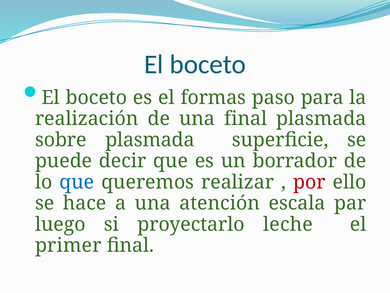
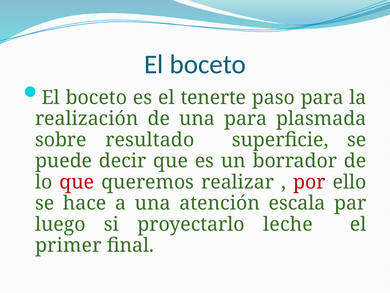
formas: formas -> tenerte (213, 98)
una final: final -> para (246, 119)
sobre plasmada: plasmada -> resultado (150, 140)
que colour: blue -> red (77, 182)
